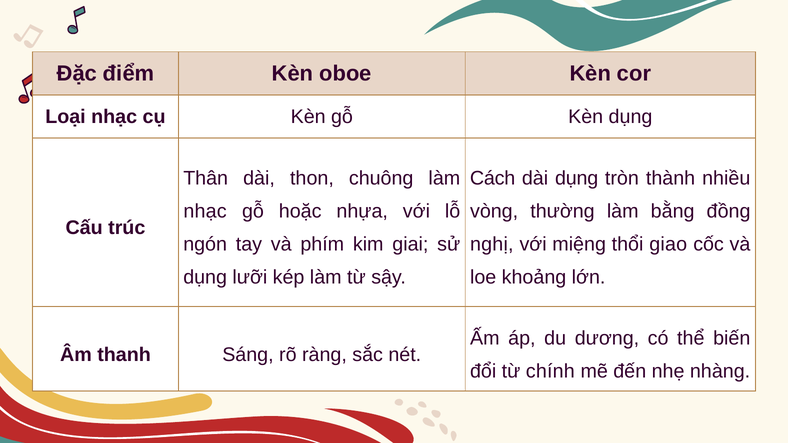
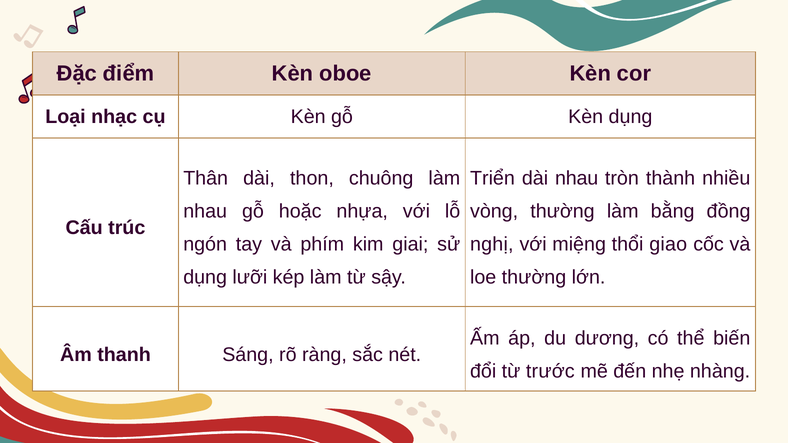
Cách: Cách -> Triển (492, 178)
dài dụng: dụng -> nhau (577, 178)
nhạc: nhạc -> nhau (205, 212)
loe khoảng: khoảng -> thường (534, 278)
chính: chính -> trước (550, 371)
